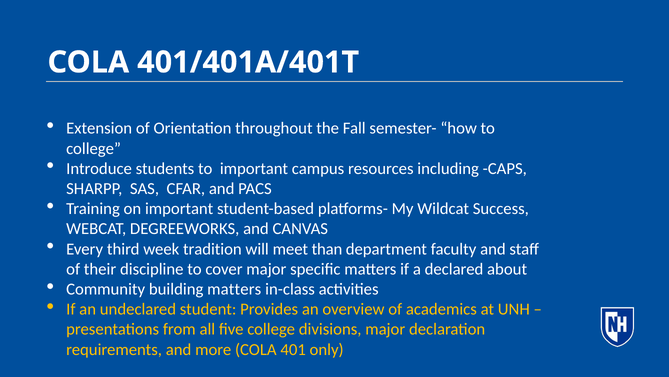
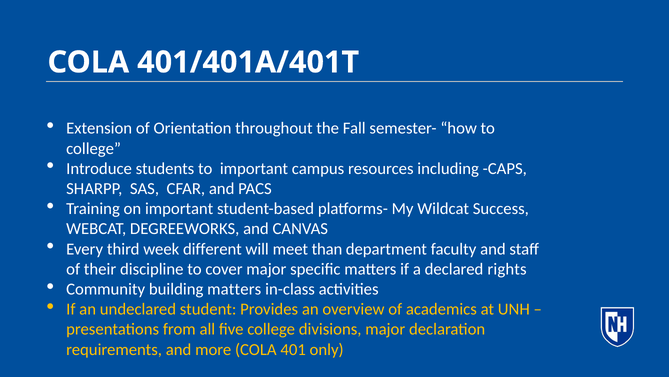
tradition: tradition -> different (212, 249)
about: about -> rights (507, 269)
